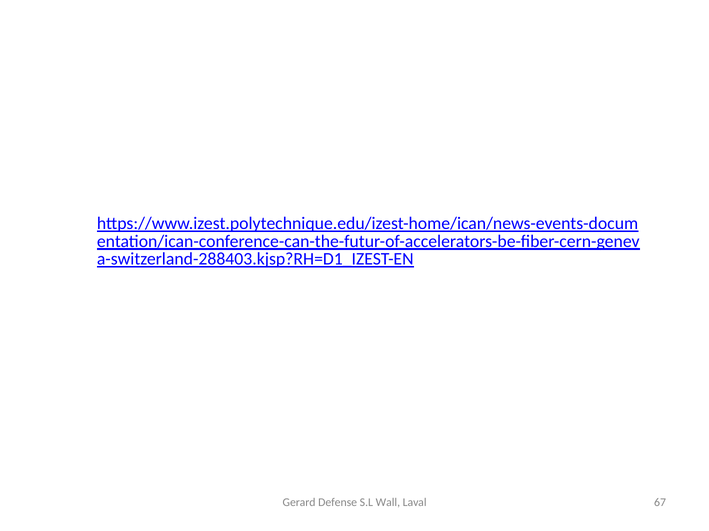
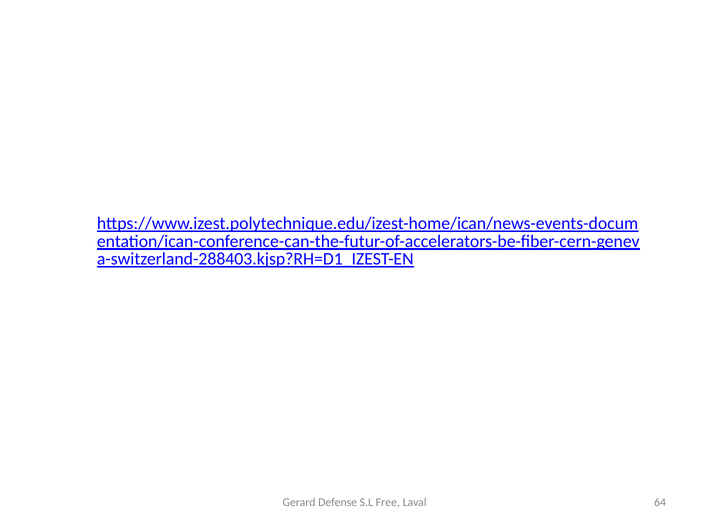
Wall: Wall -> Free (388, 503)
67: 67 -> 64 (660, 503)
